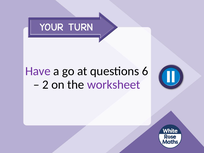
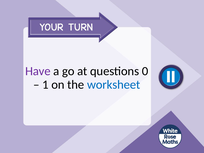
6: 6 -> 0 (145, 71)
2: 2 -> 1 (45, 85)
worksheet colour: purple -> blue (114, 85)
